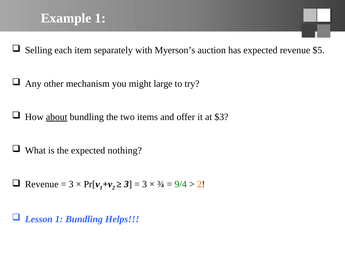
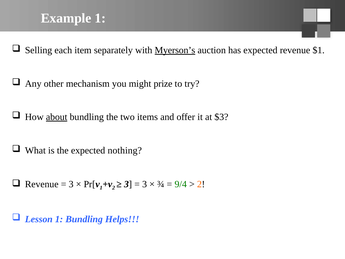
Myerson’s underline: none -> present (175, 50)
$5: $5 -> $1 (319, 50)
large: large -> prize (163, 84)
